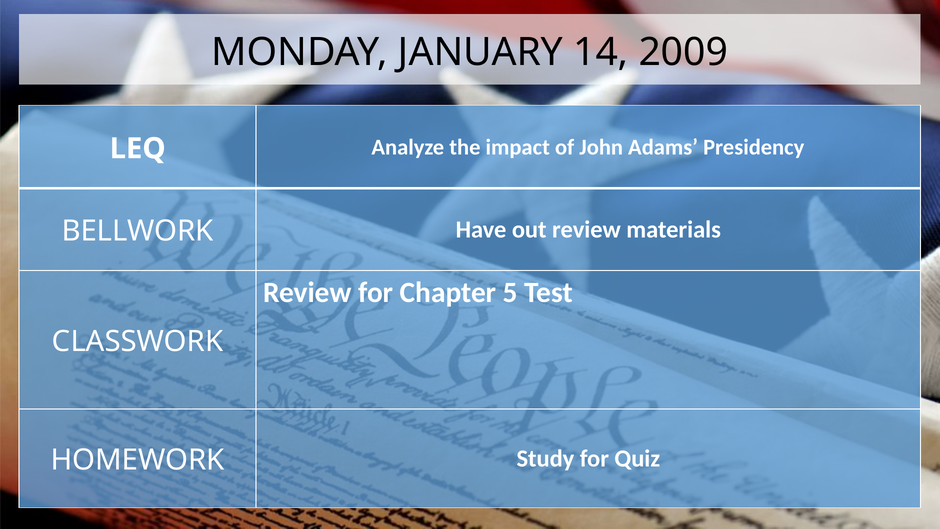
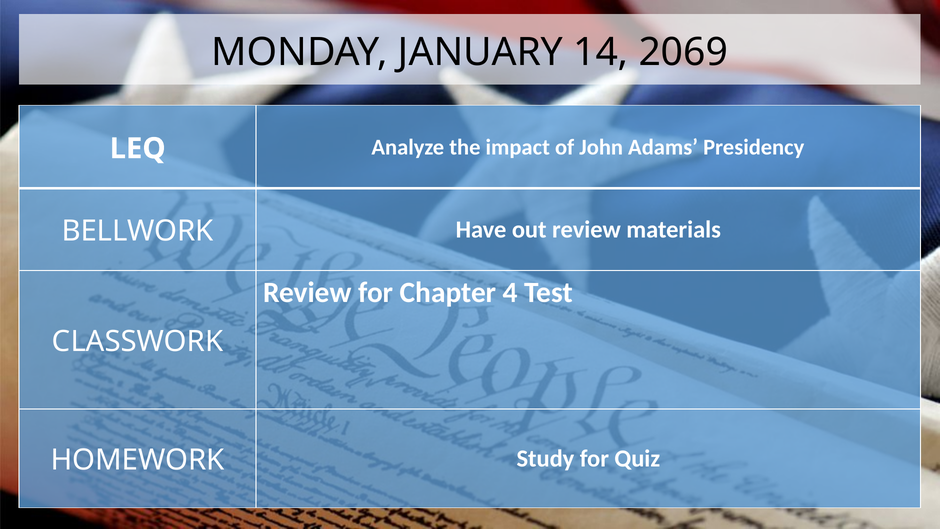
2009: 2009 -> 2069 (683, 52)
5: 5 -> 4 (510, 292)
